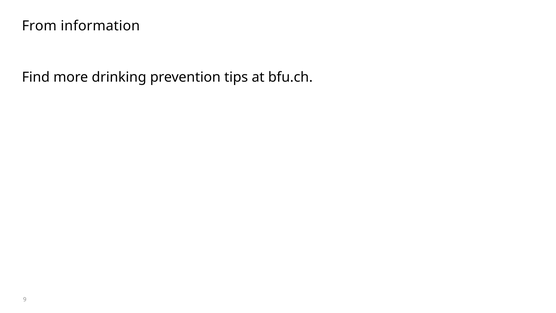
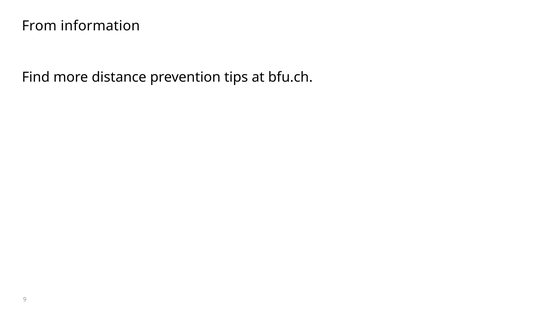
drinking: drinking -> distance (119, 77)
